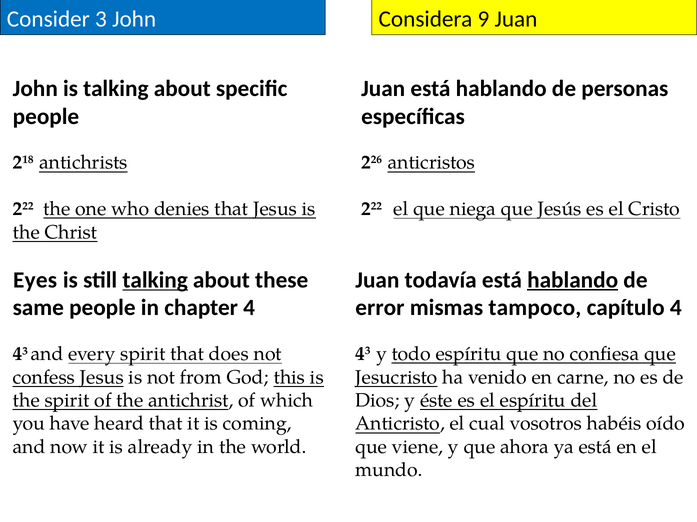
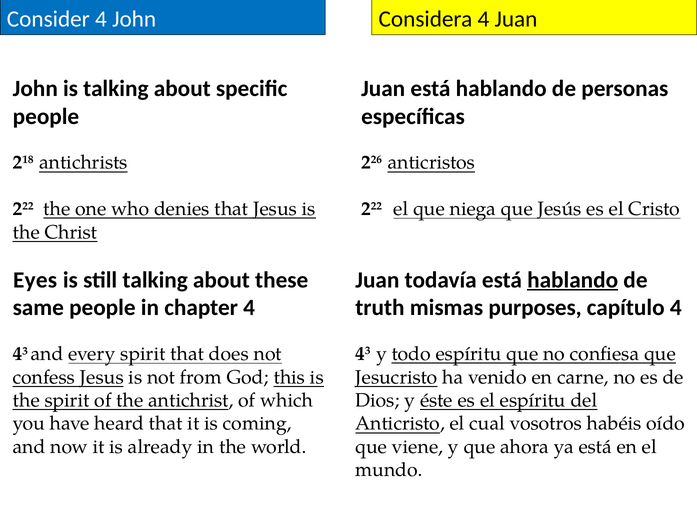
Consider 3: 3 -> 4 (101, 19)
Considera 9: 9 -> 4 (483, 19)
talking underline: present -> none (155, 280)
error: error -> truth (380, 308)
tampoco: tampoco -> purposes (535, 308)
